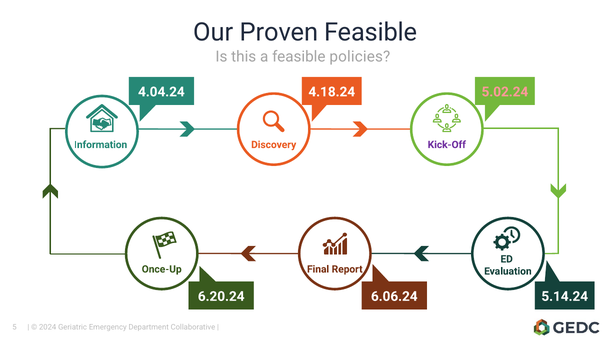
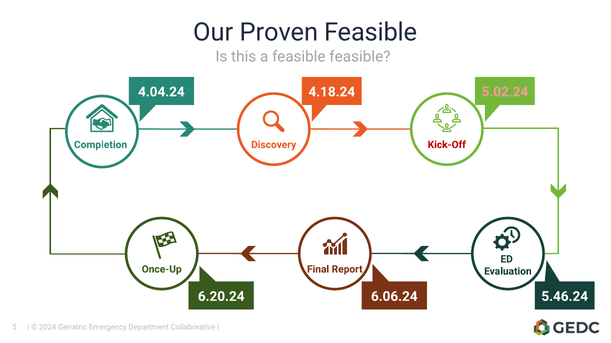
feasible policies: policies -> feasible (360, 57)
Information: Information -> Completion (101, 145)
Kick-Off colour: purple -> red (447, 145)
5.14.24: 5.14.24 -> 5.46.24 (565, 297)
